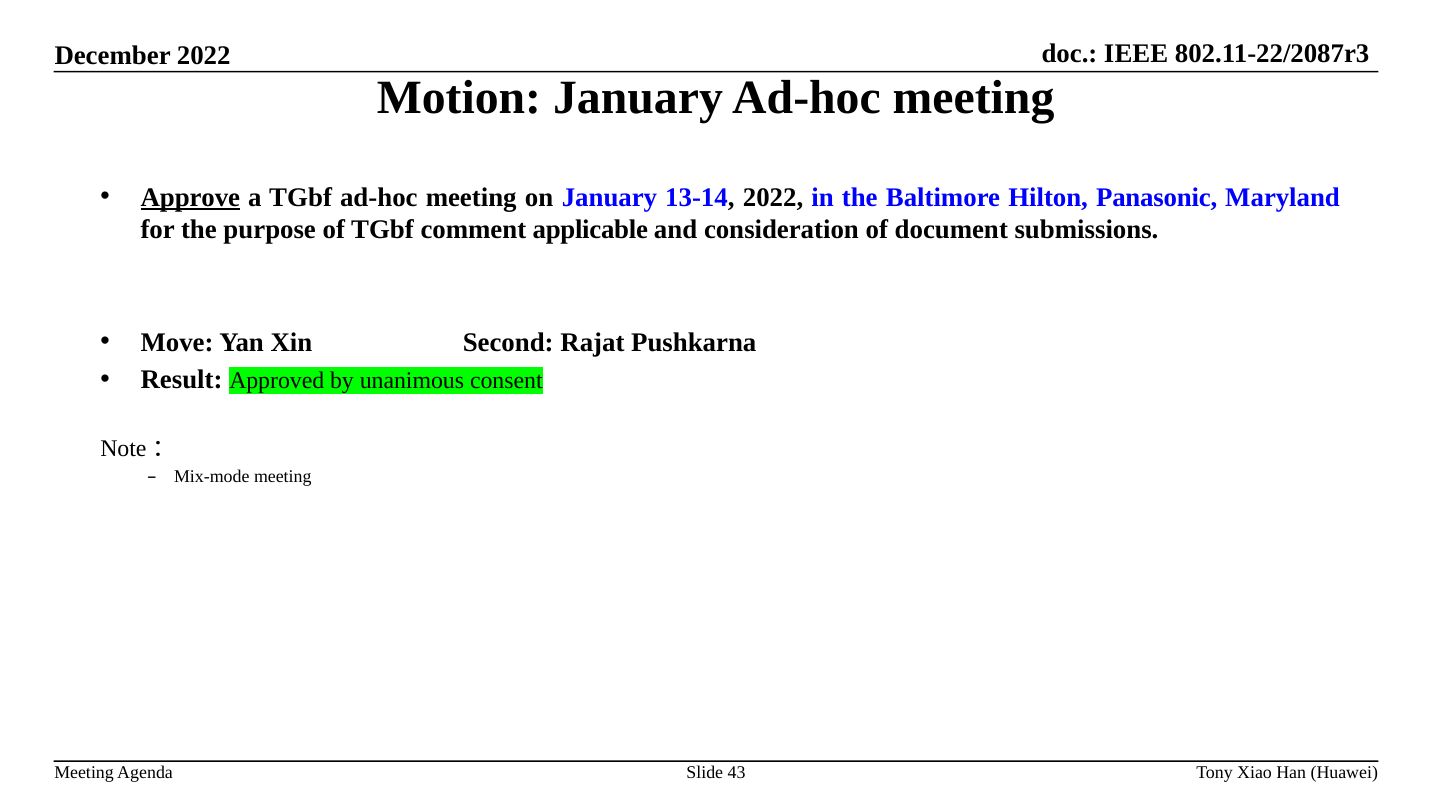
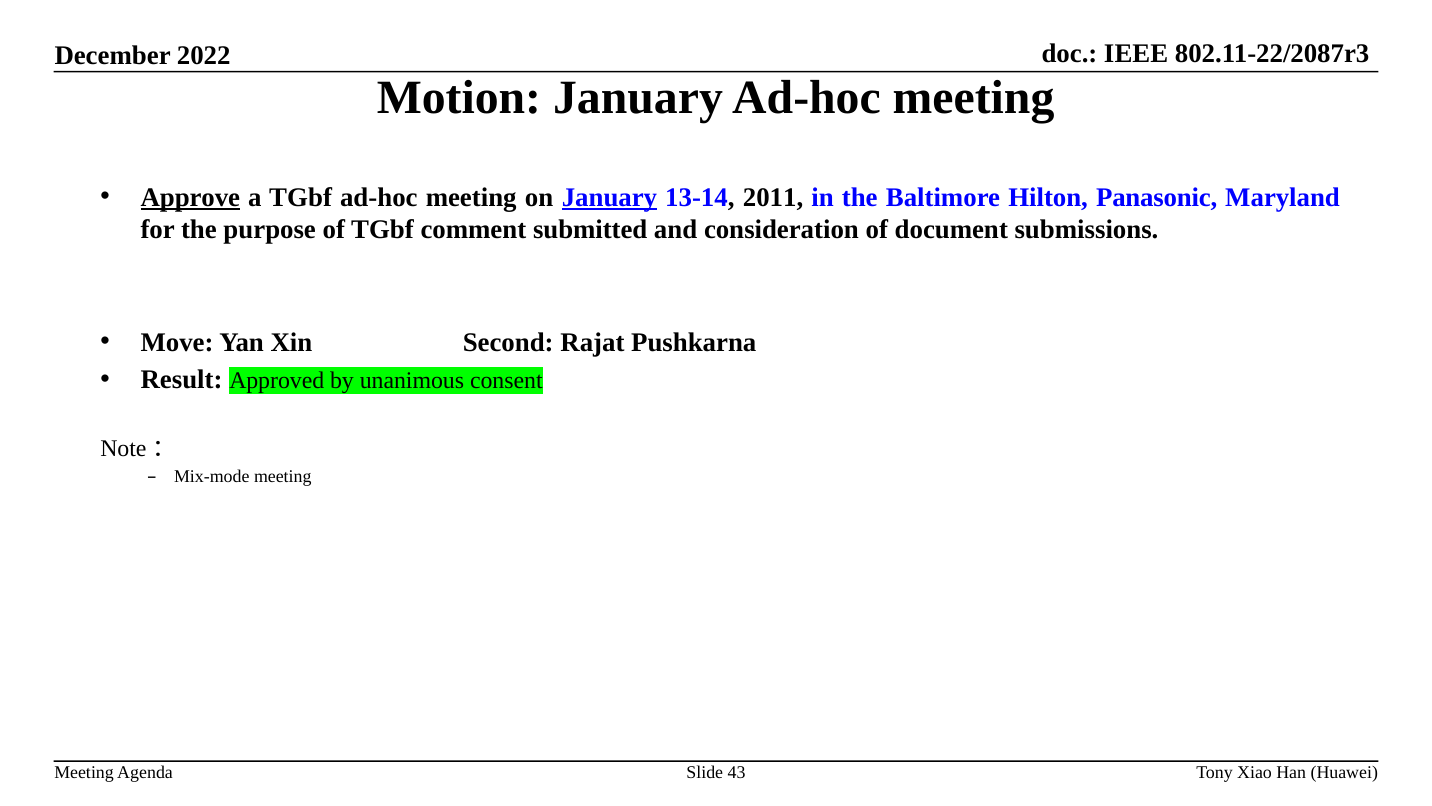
January underline: none -> present (609, 197)
13-14 2022: 2022 -> 2011 (773, 197)
applicable: applicable -> submitted (590, 229)
